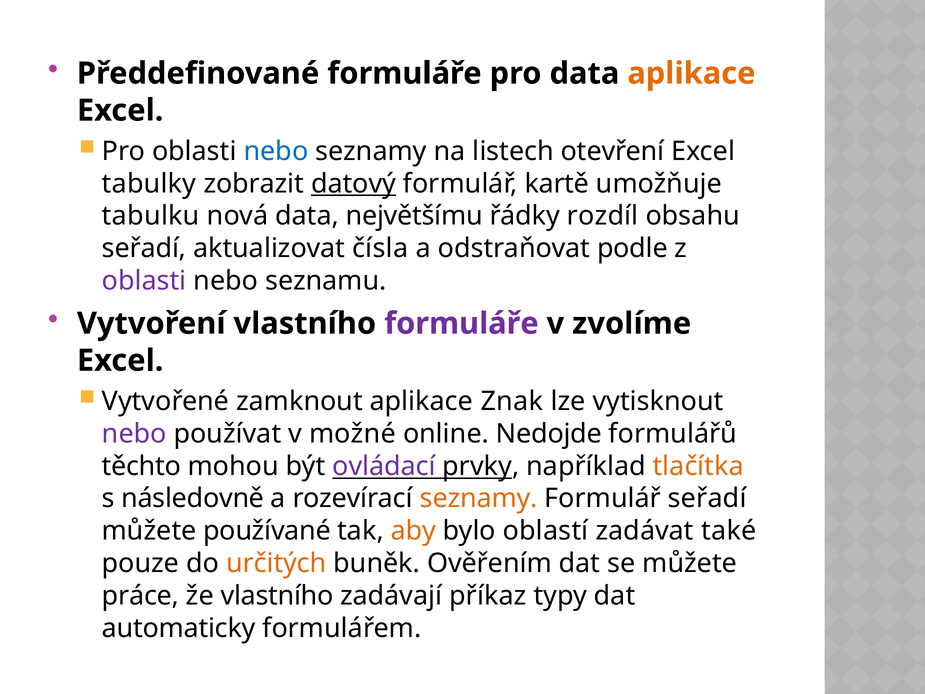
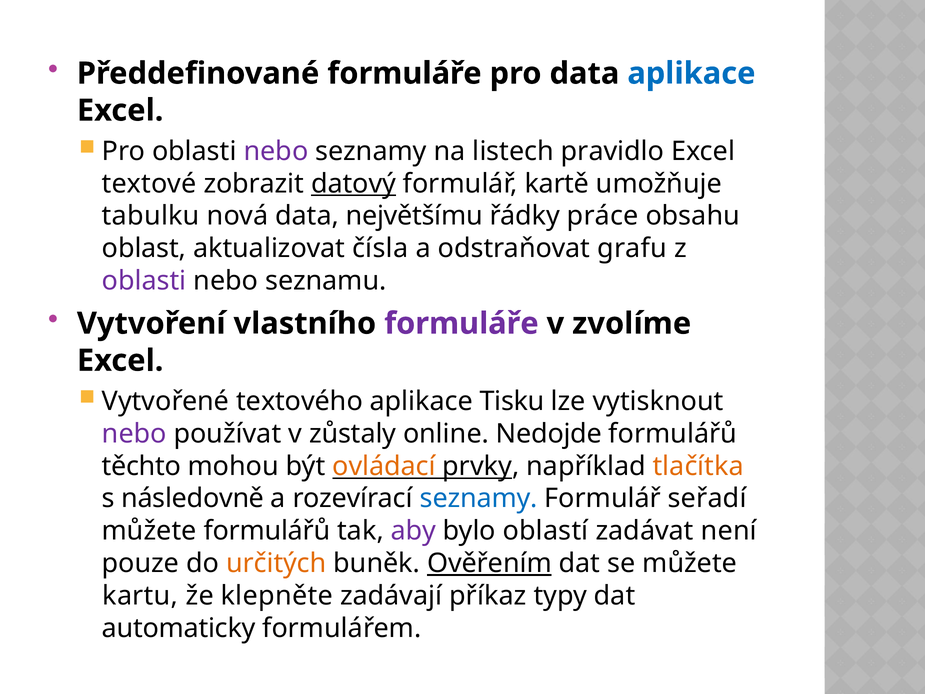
aplikace colour: orange -> blue (691, 73)
nebo colour: blue -> purple (276, 151)
otevření: otevření -> pravidlo (613, 151)
tabulky: tabulky -> textové (149, 184)
rozdíl: rozdíl -> práce (603, 216)
seřadí: seřadí -> oblast (144, 248)
podle: podle -> grafu (632, 248)
zamknout: zamknout -> textového (300, 401)
Znak: Znak -> Tisku (512, 401)
možné: možné -> zůstaly (353, 434)
ovládací colour: purple -> orange (384, 466)
seznamy colour: orange -> blue (479, 498)
můžete používané: používané -> formulářů (267, 531)
aby colour: orange -> purple (413, 531)
také: také -> není (729, 531)
Ověřením underline: none -> present (489, 563)
práce: práce -> kartu (140, 596)
že vlastního: vlastního -> klepněte (277, 596)
